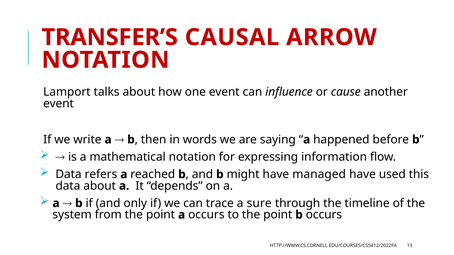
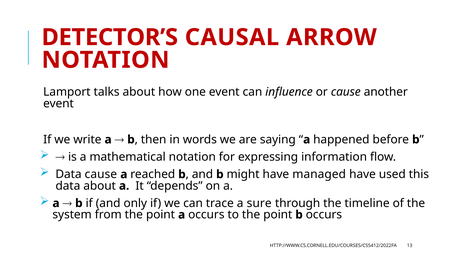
TRANSFER’S: TRANSFER’S -> DETECTOR’S (110, 37)
Data refers: refers -> cause (101, 175)
